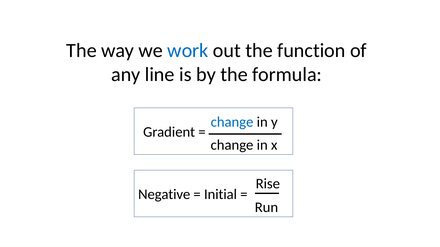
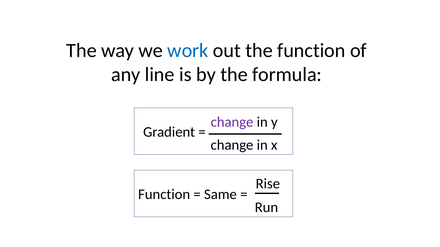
change colour: blue -> purple (232, 122)
Negative: Negative -> Function (164, 195)
Initial: Initial -> Same (220, 195)
